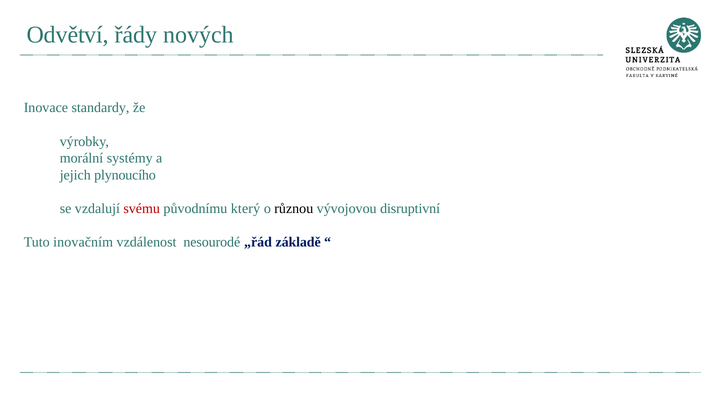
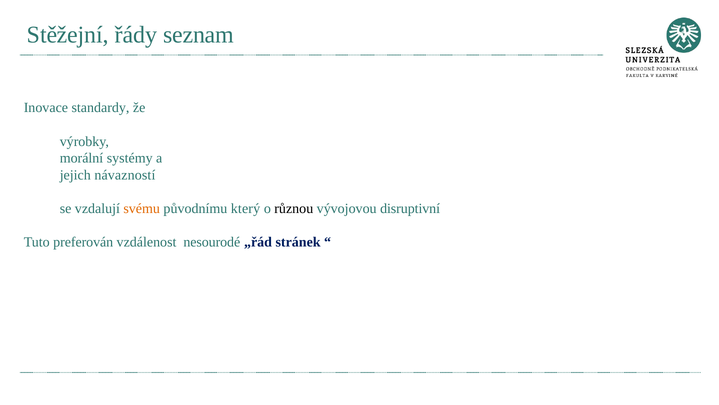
Odvětví: Odvětví -> Stěžejní (68, 35)
nových: nových -> seznam (198, 35)
plynoucího: plynoucího -> návazností (125, 175)
svému colour: red -> orange (142, 208)
inovačním: inovačním -> preferován (83, 242)
základě: základě -> stránek (298, 242)
